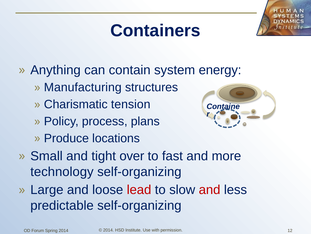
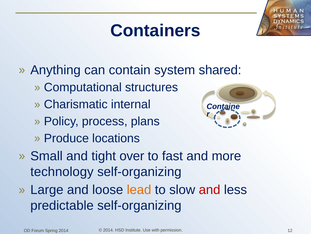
energy: energy -> shared (220, 70)
Manufacturing: Manufacturing -> Computational (83, 87)
tension: tension -> internal (131, 104)
lead colour: red -> orange (139, 189)
